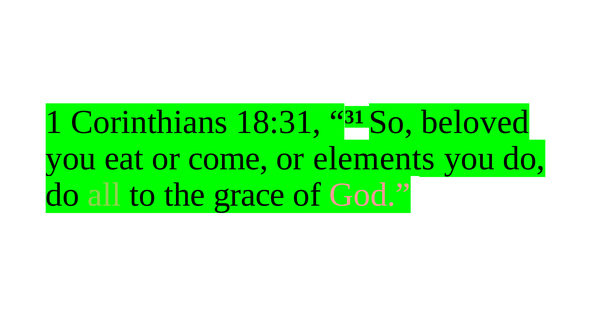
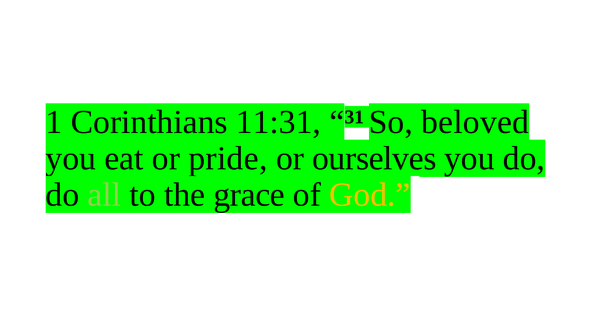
18:31: 18:31 -> 11:31 (278, 122)
come: come -> pride (228, 159)
elements: elements -> ourselves (374, 159)
God colour: pink -> yellow (370, 195)
